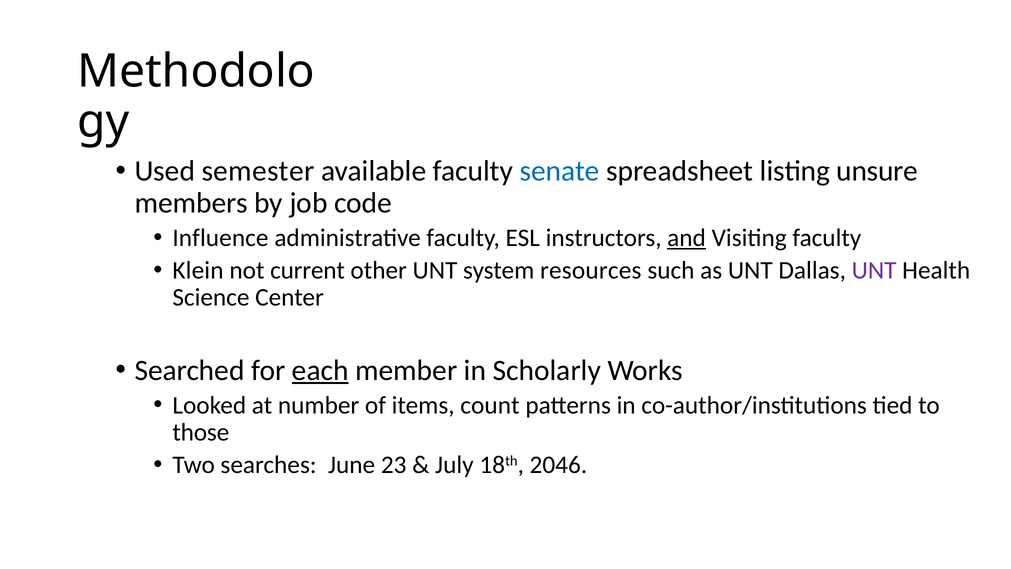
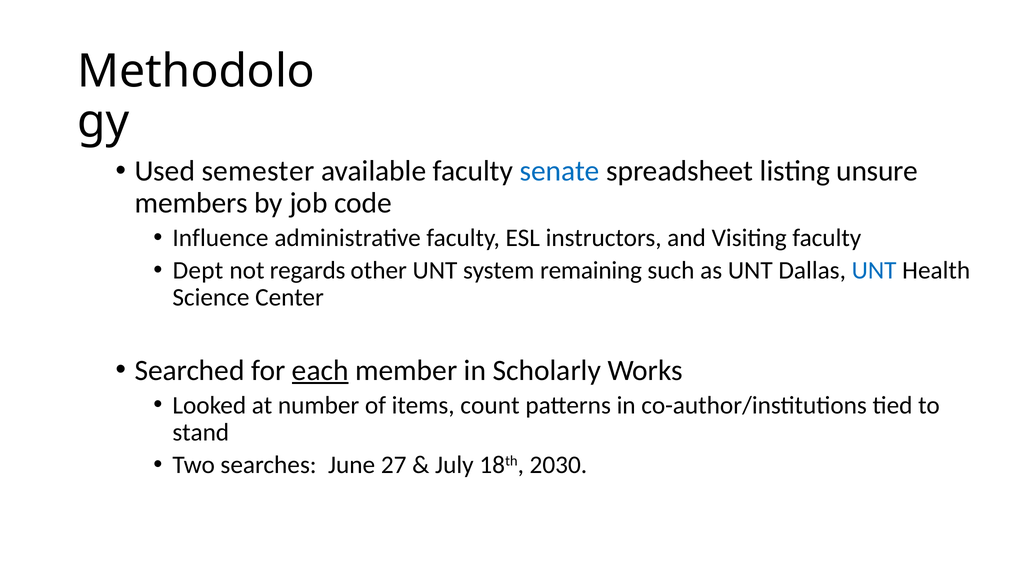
and underline: present -> none (687, 238)
Klein: Klein -> Dept (198, 270)
current: current -> regards (308, 270)
resources: resources -> remaining (591, 270)
UNT colour: purple -> blue (874, 270)
those: those -> stand (201, 432)
23: 23 -> 27 (394, 465)
2046: 2046 -> 2030 (558, 465)
